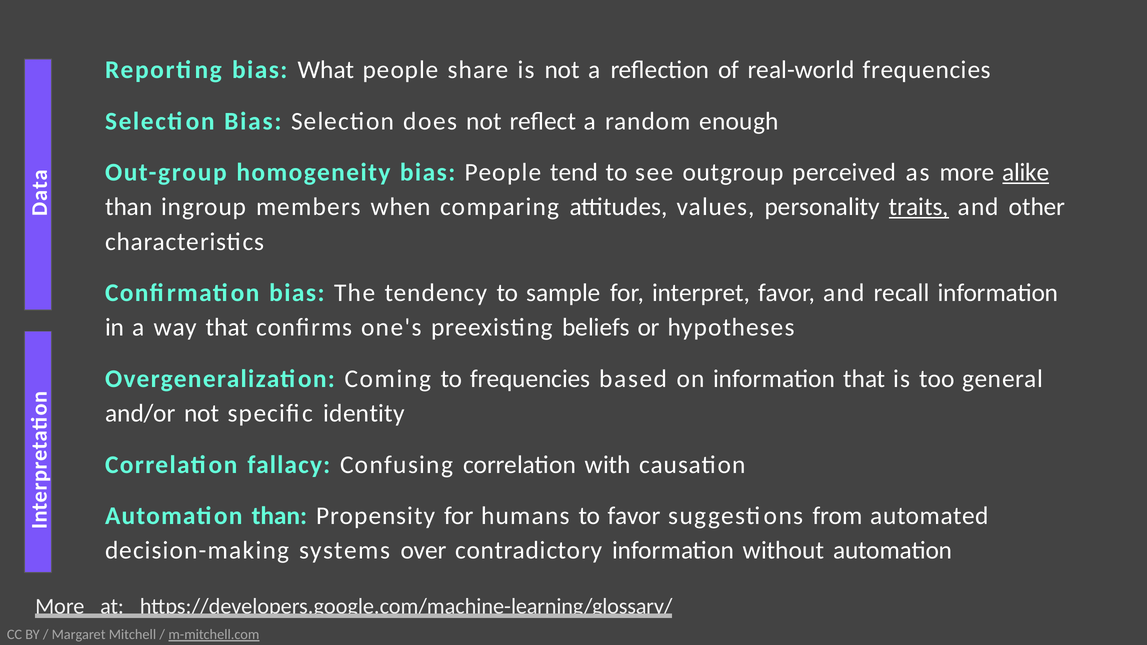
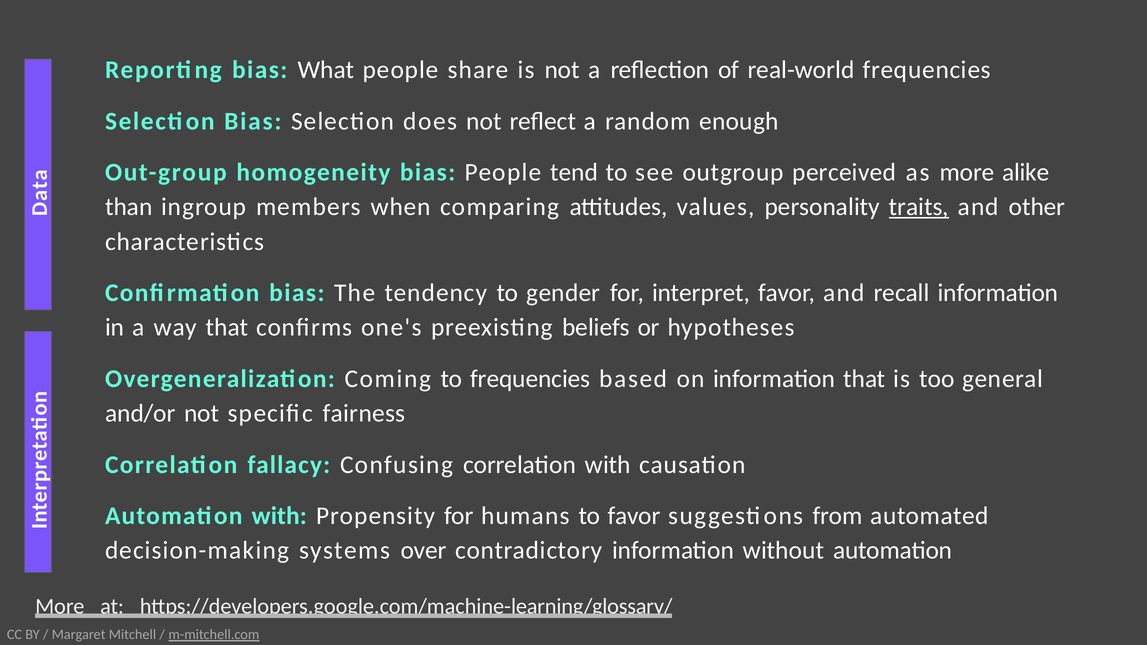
alike underline: present -> none (1026, 173)
sample: sample -> gender (563, 293)
identity: identity -> fairness (364, 413)
Automation than: than -> with (279, 516)
